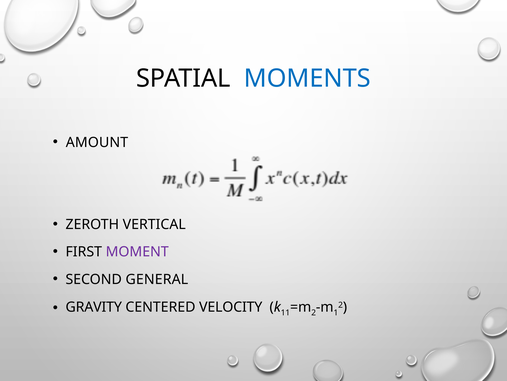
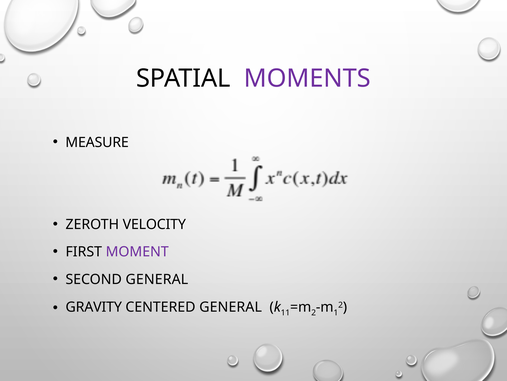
MOMENTS colour: blue -> purple (307, 78)
AMOUNT: AMOUNT -> MEASURE (97, 142)
VERTICAL: VERTICAL -> VELOCITY (154, 224)
CENTERED VELOCITY: VELOCITY -> GENERAL (231, 307)
